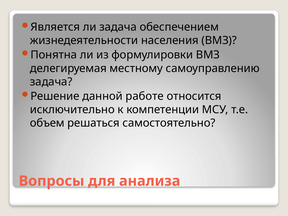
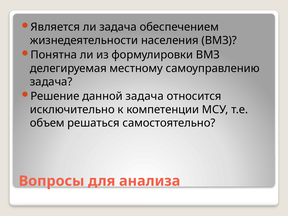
данной работе: работе -> задача (145, 96)
